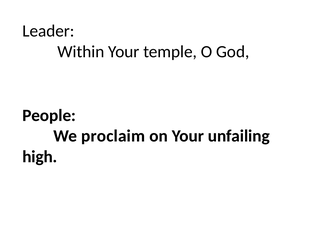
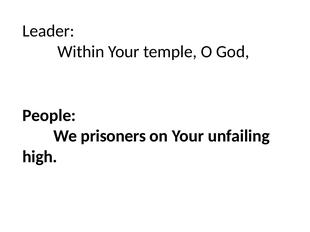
proclaim: proclaim -> prisoners (113, 136)
